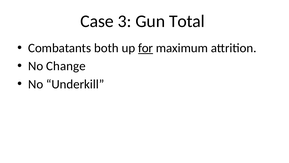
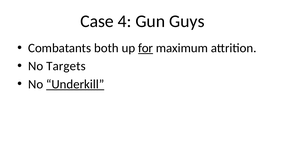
3: 3 -> 4 (125, 21)
Total: Total -> Guys (187, 21)
Change: Change -> Targets (66, 66)
Underkill underline: none -> present (75, 84)
